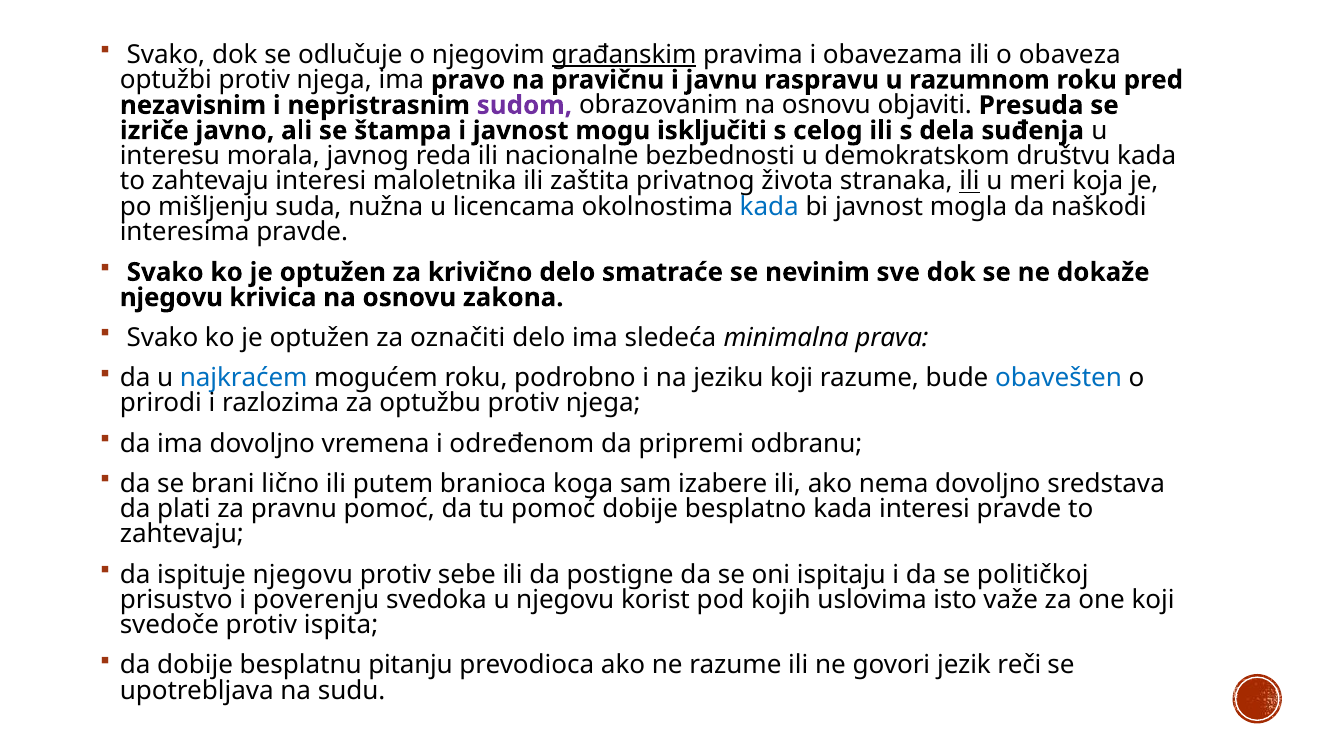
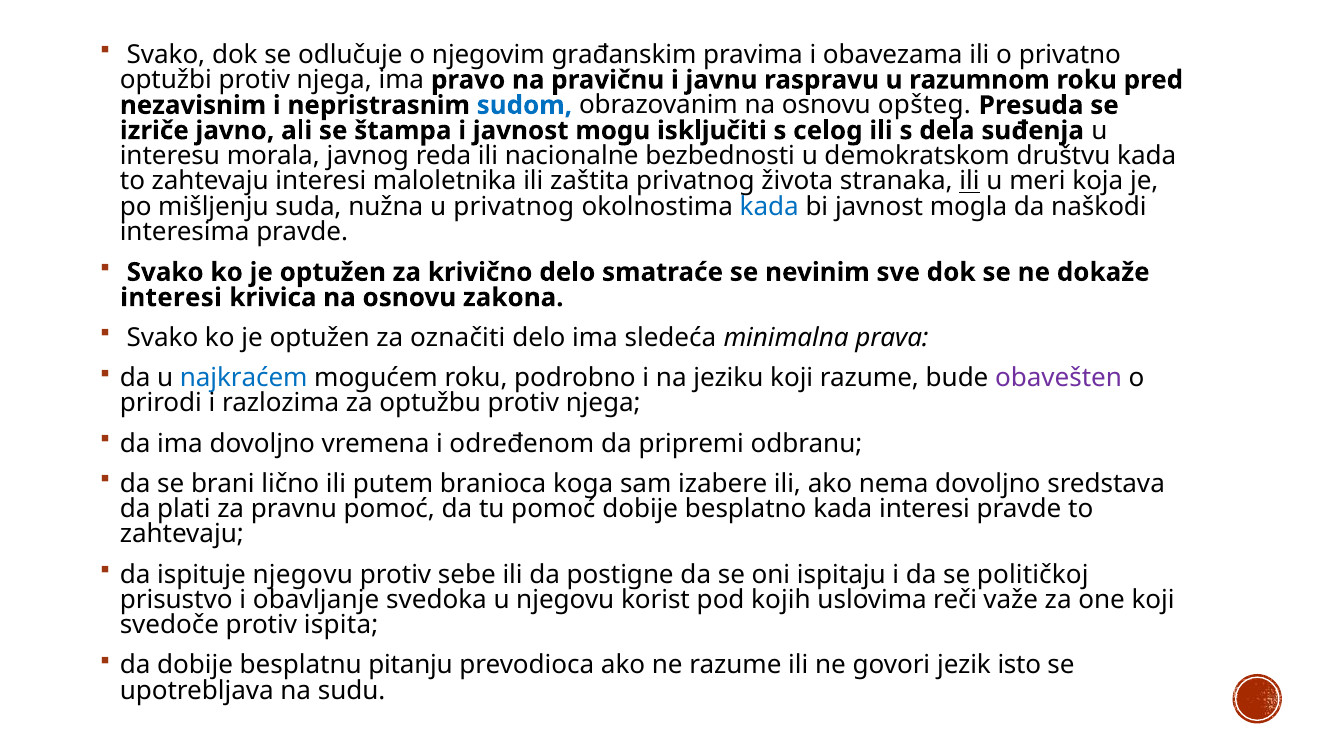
građanskim underline: present -> none (624, 55)
obaveza: obaveza -> privatno (1070, 55)
sudom colour: purple -> blue (524, 105)
objaviti: objaviti -> opšteg (924, 105)
u licencama: licencama -> privatnog (514, 207)
njegovu: njegovu -> interesi (171, 297)
obavešten colour: blue -> purple (1059, 378)
poverenju: poverenju -> obavljanje (316, 599)
isto: isto -> reči (955, 599)
reči: reči -> isto (1019, 665)
